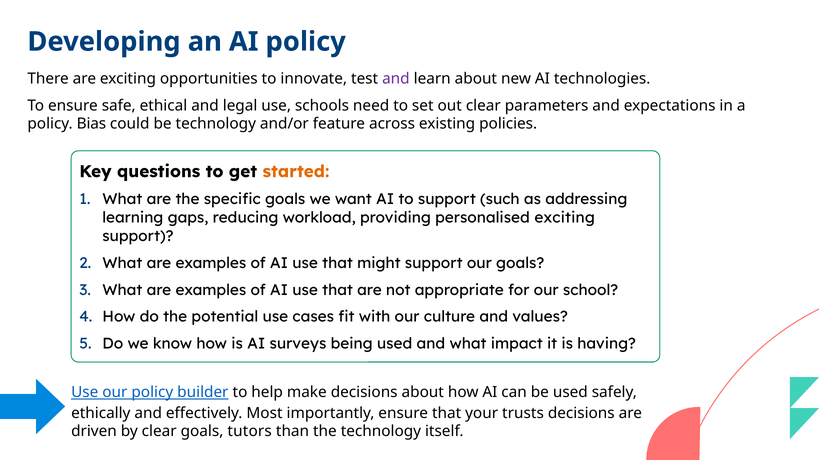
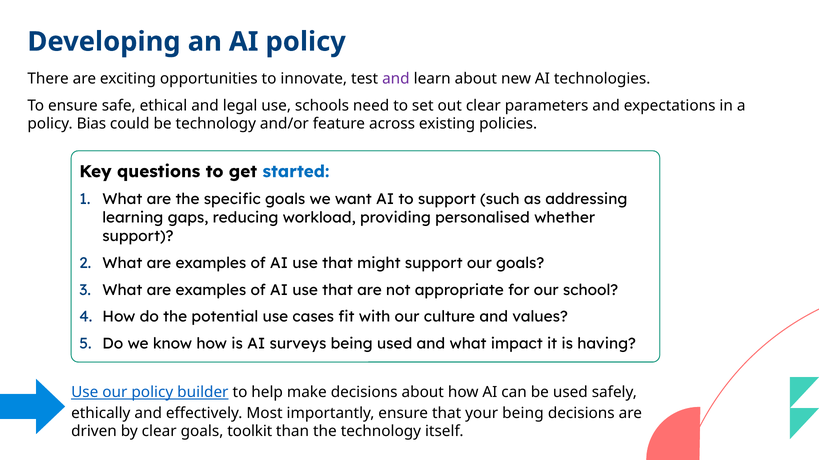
started colour: orange -> blue (296, 172)
personalised exciting: exciting -> whether (565, 218)
your trusts: trusts -> being (523, 414)
tutors: tutors -> toolkit (250, 432)
